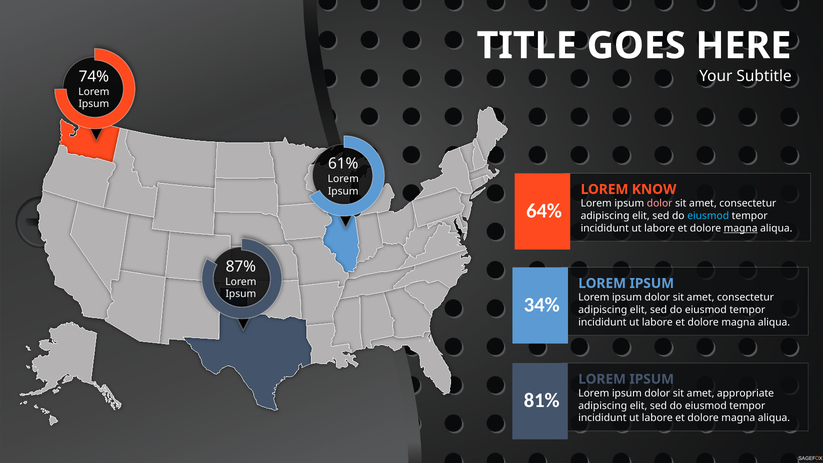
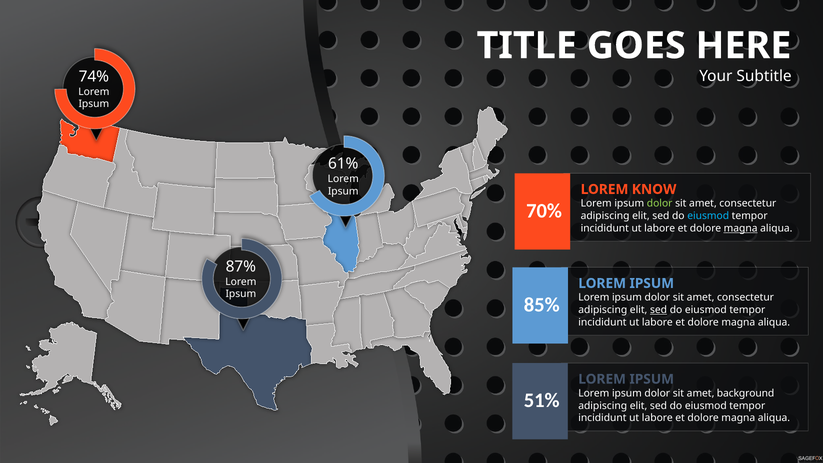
dolor colour: pink -> light green (660, 203)
64%: 64% -> 70% (544, 211)
34%: 34% -> 85% (542, 305)
sed underline: none -> present (659, 310)
appropriate: appropriate -> background (746, 393)
81%: 81% -> 51% (542, 400)
